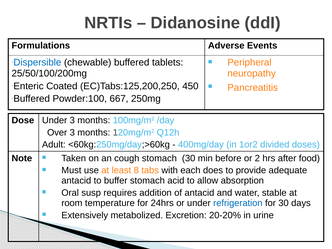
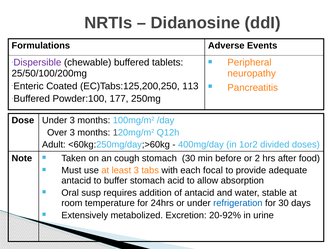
Dispersible colour: blue -> purple (37, 63)
450: 450 -> 113 (190, 86)
667: 667 -> 177 (119, 99)
least 8: 8 -> 3 (136, 170)
does: does -> focal (213, 170)
20-20%: 20-20% -> 20-92% (225, 215)
